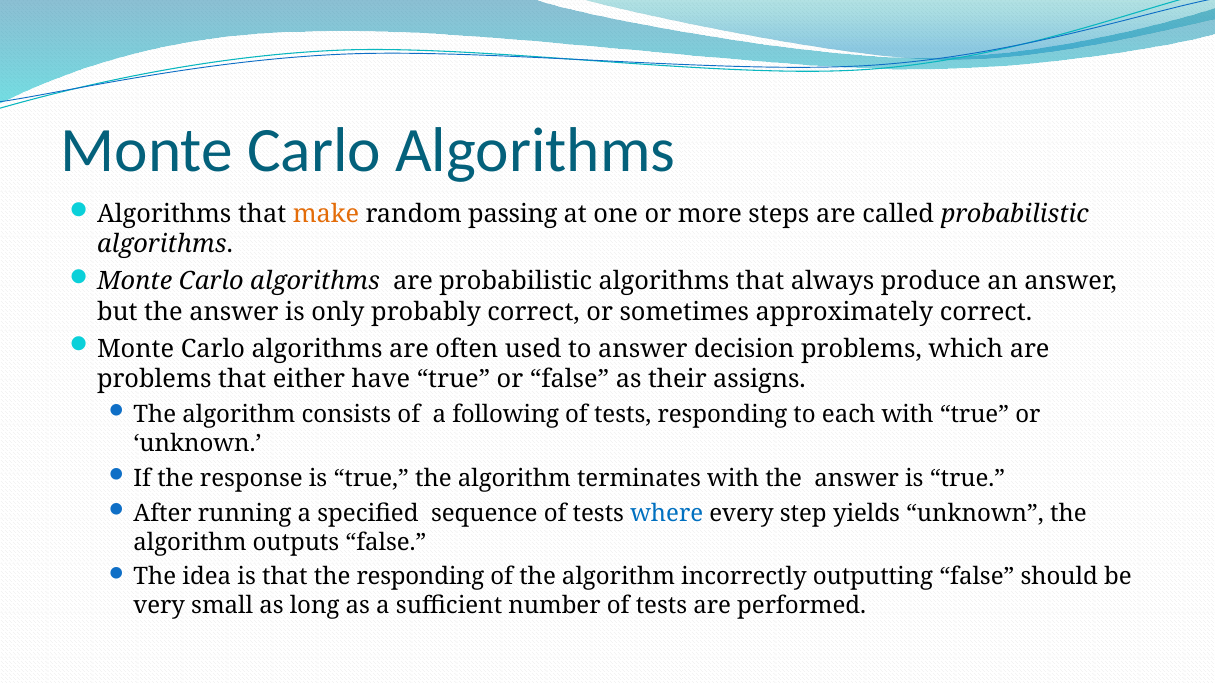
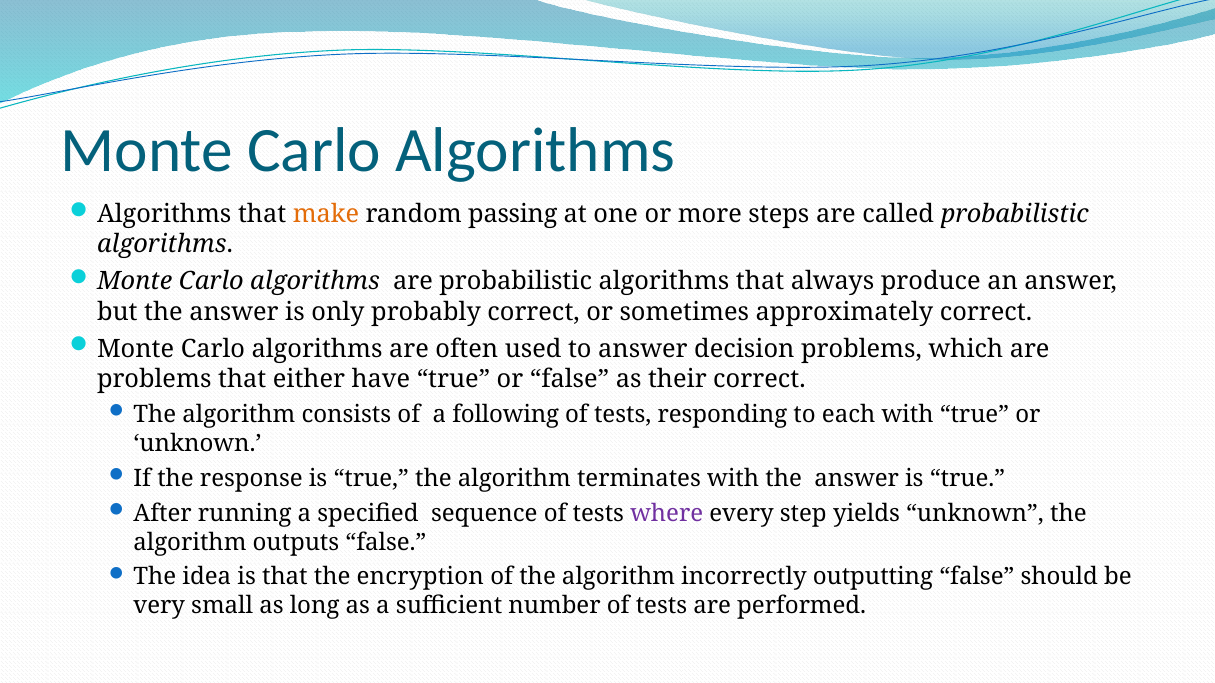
their assigns: assigns -> correct (759, 379)
where colour: blue -> purple (667, 514)
the responding: responding -> encryption (420, 577)
